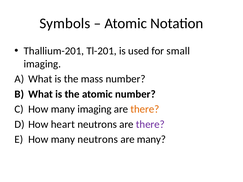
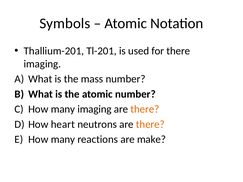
for small: small -> there (178, 51)
there colour: purple -> orange (150, 124)
many neutrons: neutrons -> reactions (98, 140)
are many: many -> make (151, 140)
